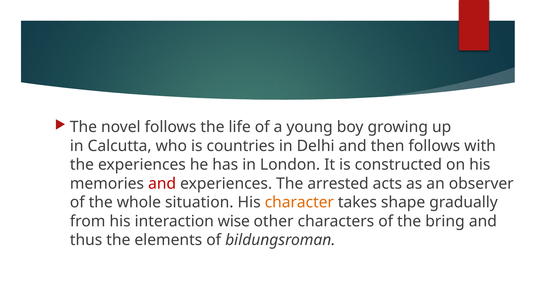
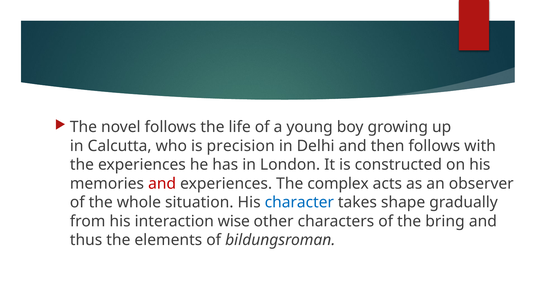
countries: countries -> precision (241, 146)
arrested: arrested -> complex (338, 183)
character colour: orange -> blue (299, 202)
